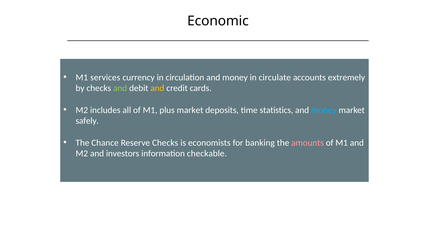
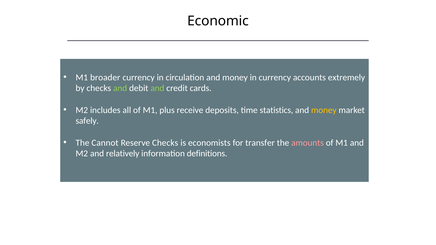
services: services -> broader (105, 77)
in circulate: circulate -> currency (275, 77)
and colour: yellow -> light green (157, 88)
plus market: market -> receive (190, 110)
money colour: light blue -> yellow (324, 110)
Chance: Chance -> Cannot (105, 143)
banking: banking -> transfer (260, 143)
investors: investors -> relatively (123, 154)
checkable: checkable -> definitions (207, 154)
